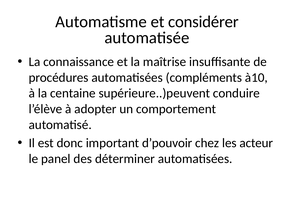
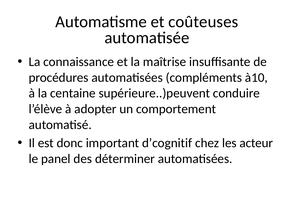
considérer: considérer -> coûteuses (203, 22)
d’pouvoir: d’pouvoir -> d’cognitif (167, 143)
